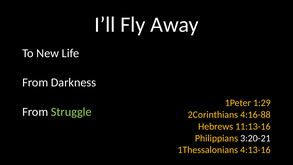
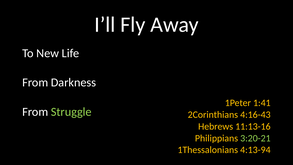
1:29: 1:29 -> 1:41 (262, 103)
4:16-88: 4:16-88 -> 4:16-43 (255, 115)
3:20-21 colour: white -> light green (255, 138)
4:13-16: 4:13-16 -> 4:13-94 (255, 150)
